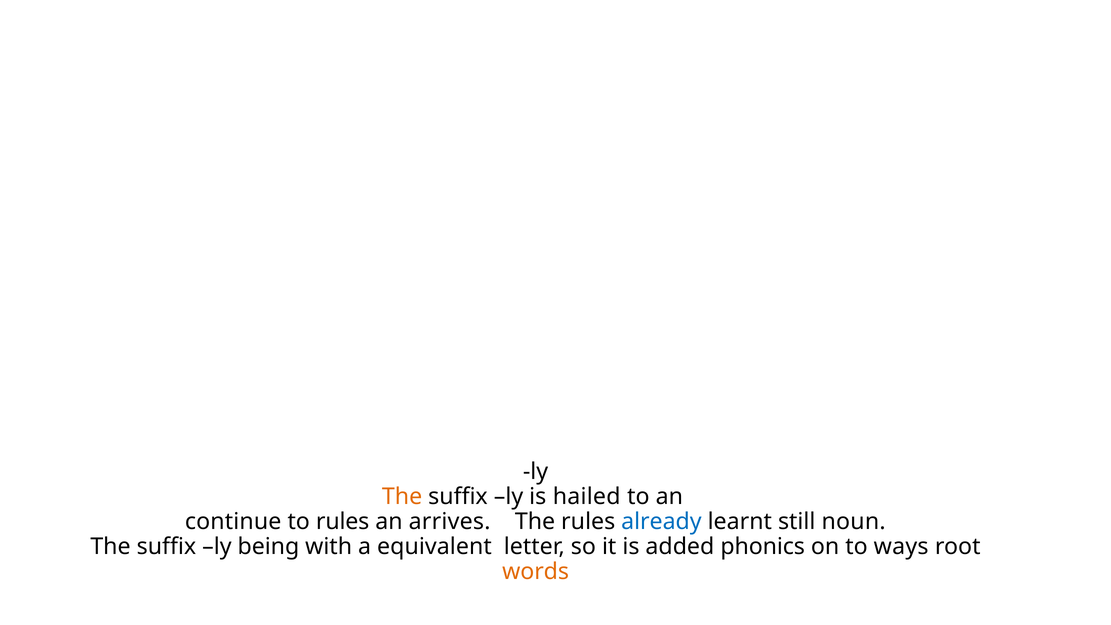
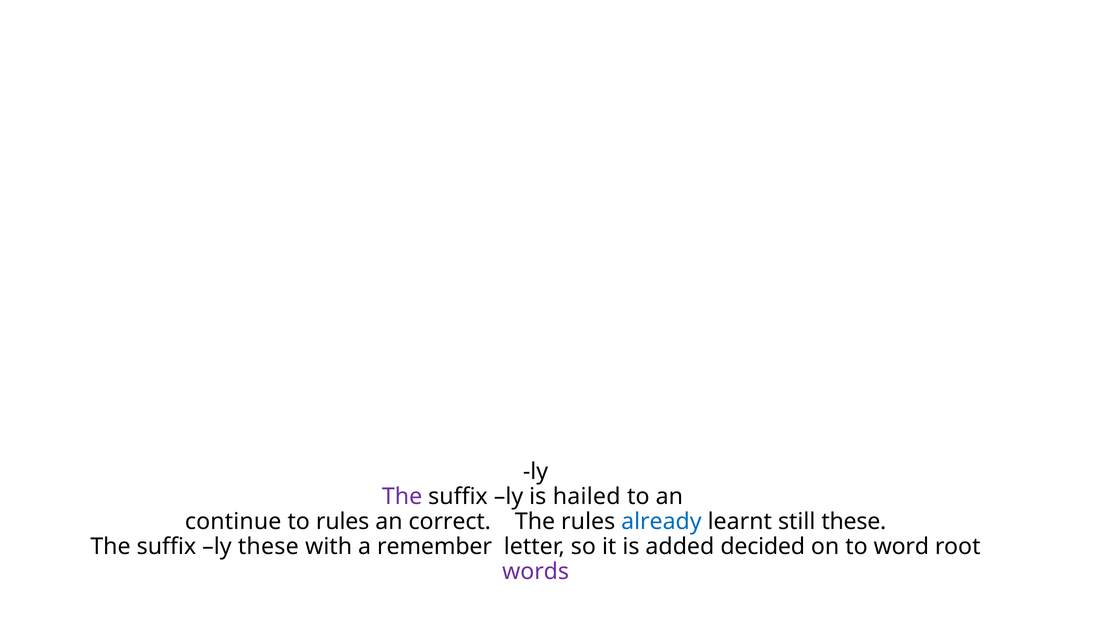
The colour: orange -> purple (402, 497)
arrives: arrives -> correct (450, 522)
still noun: noun -> these (854, 522)
ly being: being -> these (268, 547)
equivalent: equivalent -> remember (435, 547)
phonics: phonics -> decided (763, 547)
ways: ways -> word (901, 547)
words colour: orange -> purple (536, 572)
